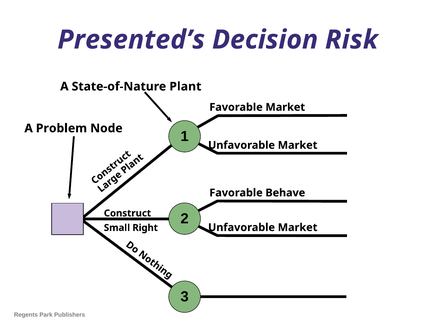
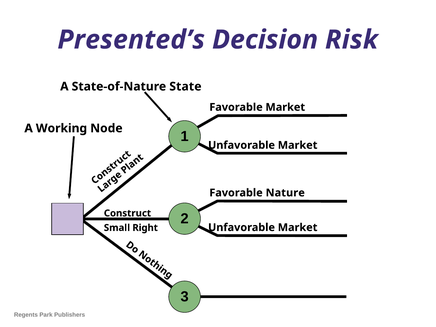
Plant: Plant -> State (185, 86)
Problem: Problem -> Working (61, 128)
Behave: Behave -> Nature (285, 193)
